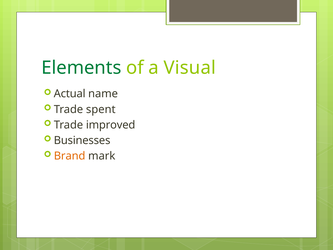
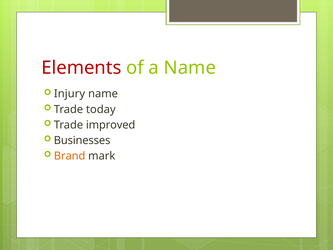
Elements colour: green -> red (81, 68)
a Visual: Visual -> Name (190, 68)
Actual: Actual -> Injury (70, 94)
spent: spent -> today (101, 109)
